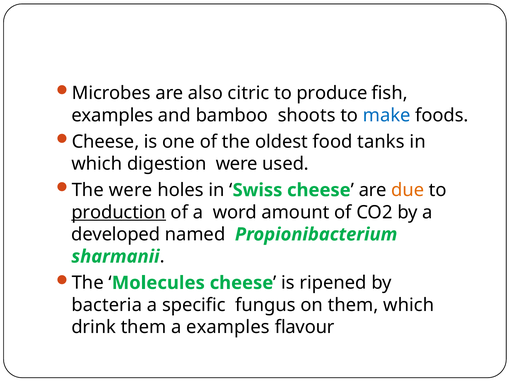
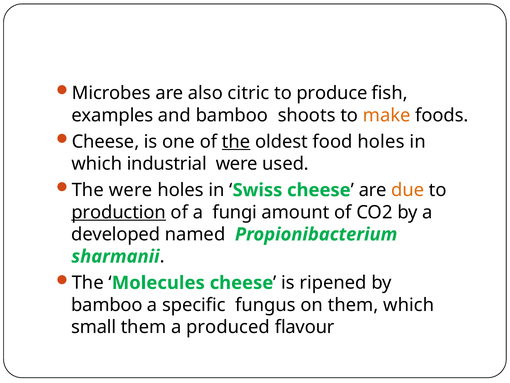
make colour: blue -> orange (387, 115)
the underline: none -> present (236, 141)
food tanks: tanks -> holes (381, 141)
digestion: digestion -> industrial (167, 164)
word: word -> fungi (235, 212)
bacteria: bacteria -> bamboo (107, 305)
drink: drink -> small (94, 327)
a examples: examples -> produced (228, 327)
